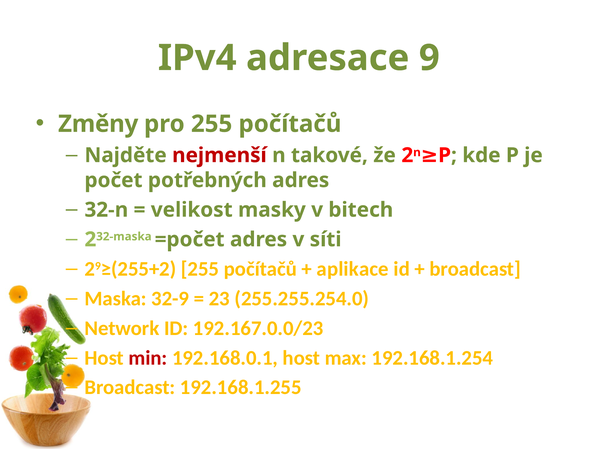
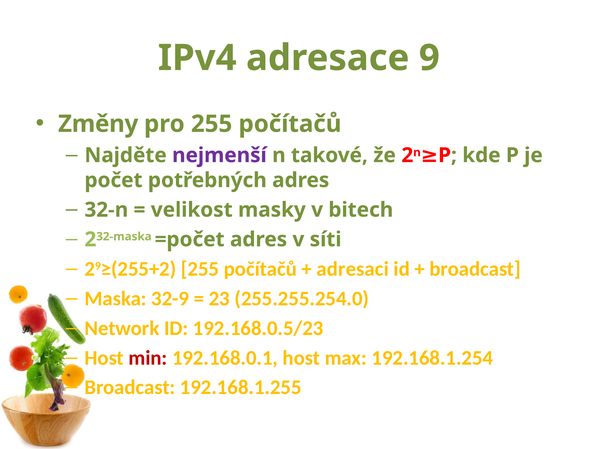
nejmenší colour: red -> purple (219, 155)
aplikace: aplikace -> adresaci (353, 269)
192.167.0.0/23: 192.167.0.0/23 -> 192.168.0.5/23 (258, 328)
